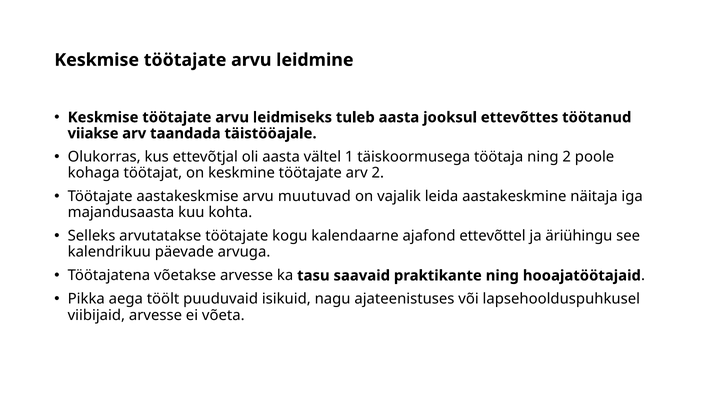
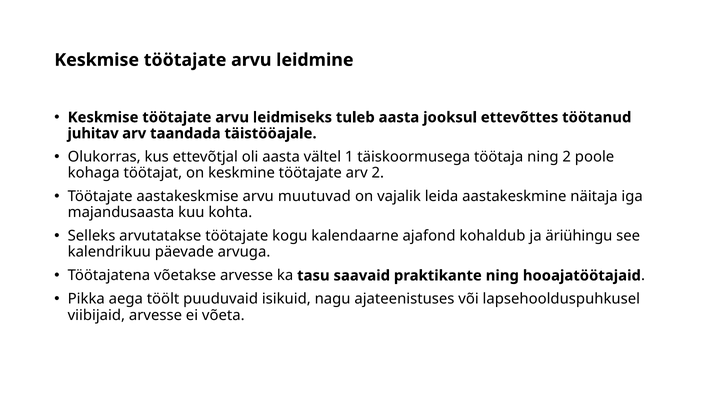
viiakse: viiakse -> juhitav (93, 133)
ettevõttel: ettevõttel -> kohaldub (492, 236)
